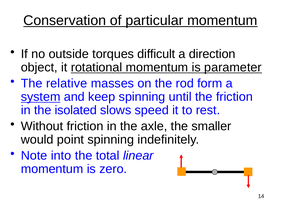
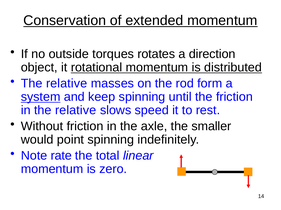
particular: particular -> extended (154, 21)
difficult: difficult -> rotates (156, 54)
parameter: parameter -> distributed (233, 68)
in the isolated: isolated -> relative (76, 111)
into: into -> rate (61, 156)
